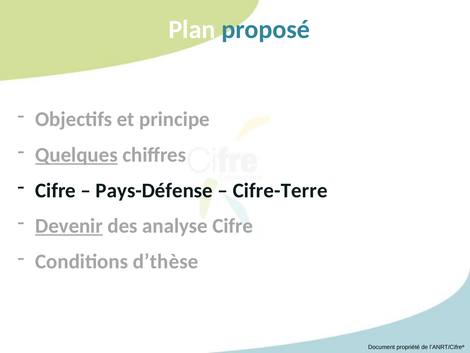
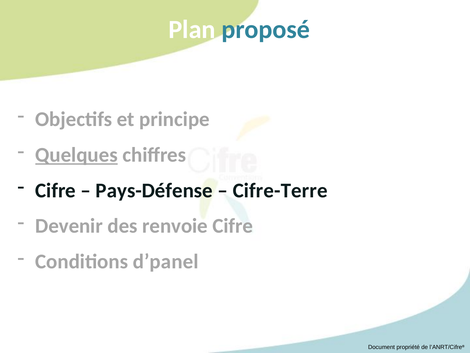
Devenir underline: present -> none (69, 226)
analyse: analyse -> renvoie (175, 226)
d’thèse: d’thèse -> d’panel (166, 261)
